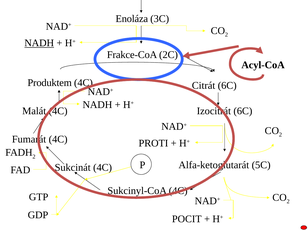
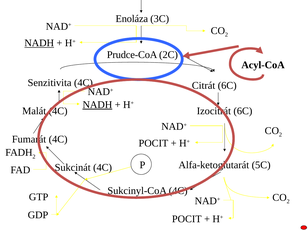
Frakce-CoA: Frakce-CoA -> Prudce-CoA (132, 55)
Produktem: Produktem -> Senzitivita (50, 83)
NADH underline: none -> present (97, 105)
PROTI: PROTI -> POCIT (153, 143)
